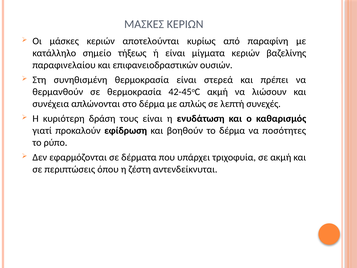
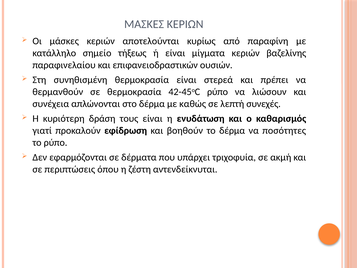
42-45οC ακμή: ακμή -> ρύπο (218, 92)
απλώς: απλώς -> καθώς (193, 104)
